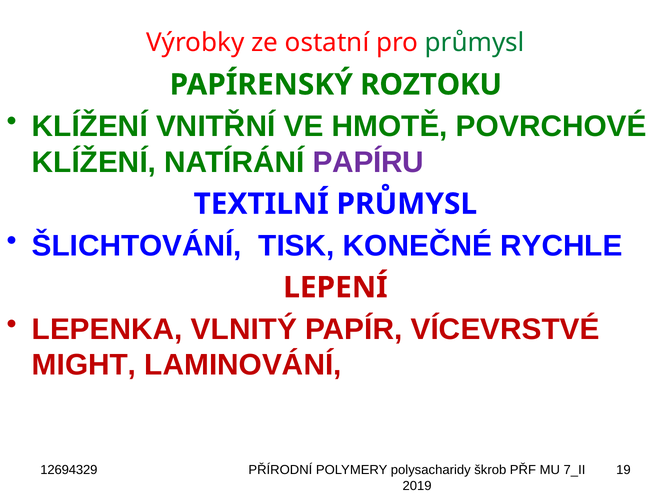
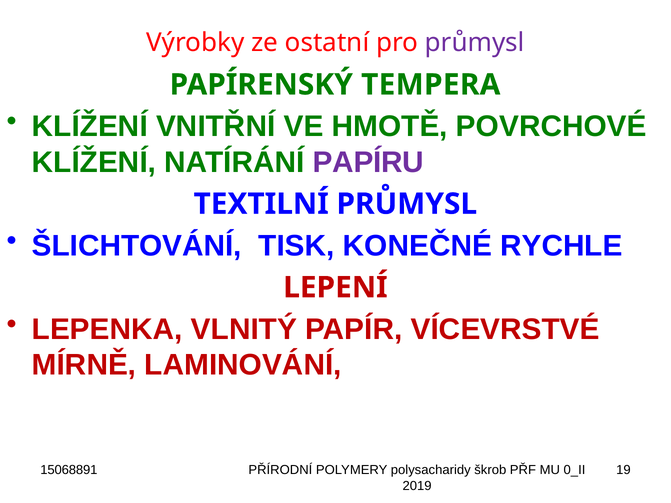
průmysl colour: green -> purple (475, 43)
ROZTOKU: ROZTOKU -> TEMPERA (431, 85)
MIGHT: MIGHT -> MÍRNĚ (84, 365)
12694329: 12694329 -> 15068891 (69, 470)
7_II: 7_II -> 0_II (574, 470)
